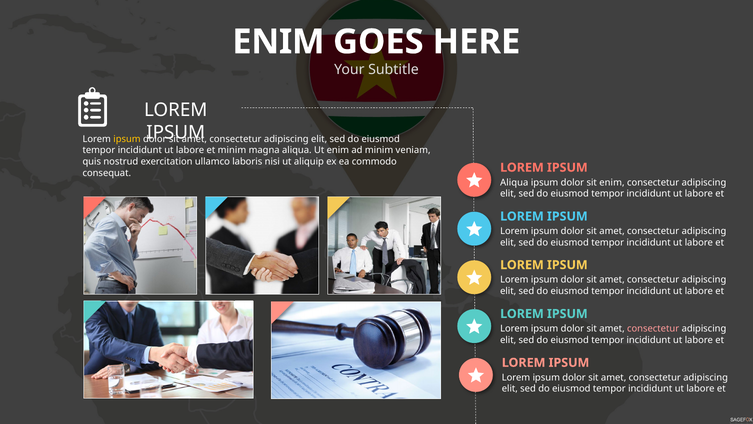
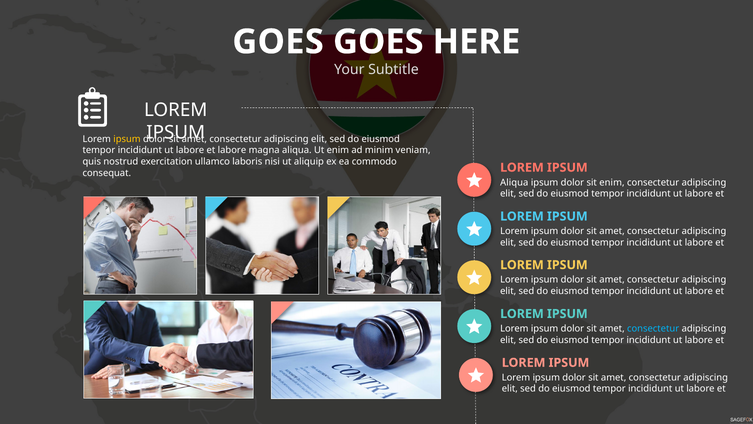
ENIM: ENIM -> GOES (278, 42)
et minim: minim -> labore (232, 150)
consectetur colour: pink -> light blue (653, 328)
